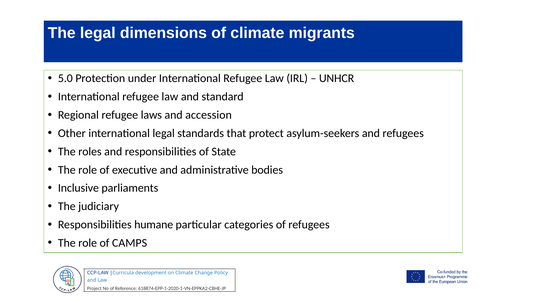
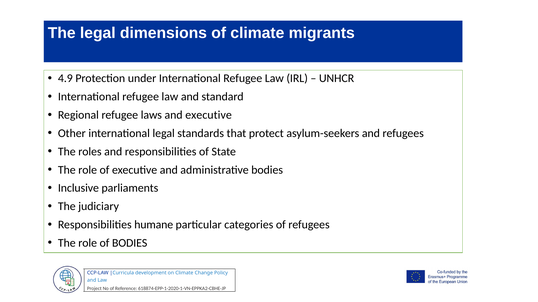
5.0: 5.0 -> 4.9 (65, 79)
and accession: accession -> executive (209, 115)
of CAMPS: CAMPS -> BODIES (130, 243)
